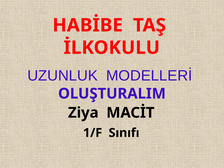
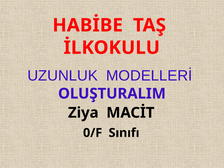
1/F: 1/F -> 0/F (93, 133)
